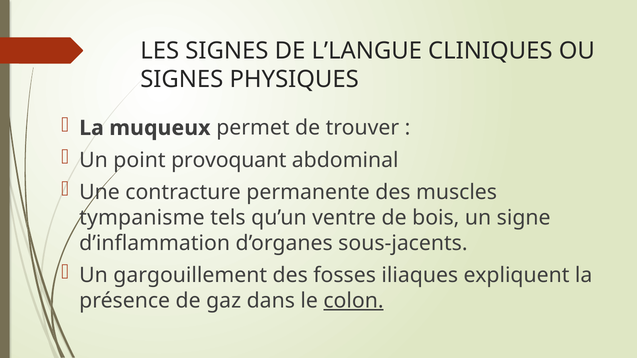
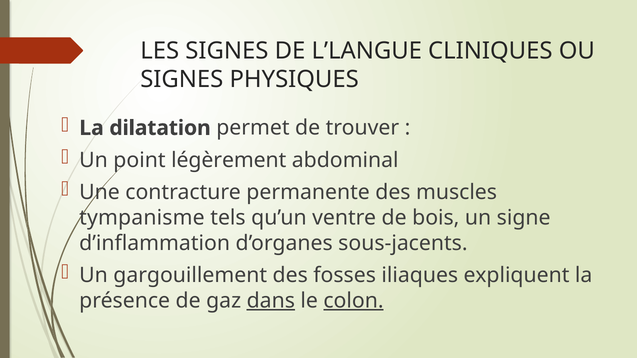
muqueux: muqueux -> dilatation (160, 128)
provoquant: provoquant -> légèrement (229, 160)
dans underline: none -> present (271, 301)
